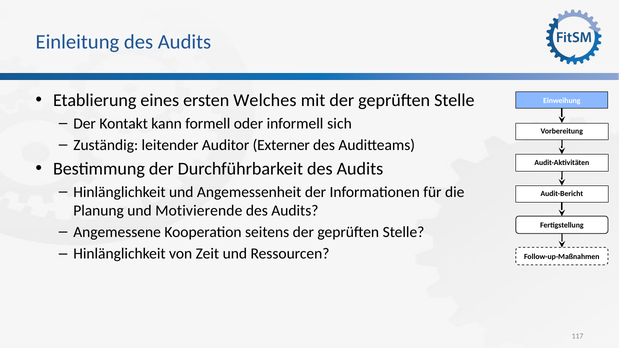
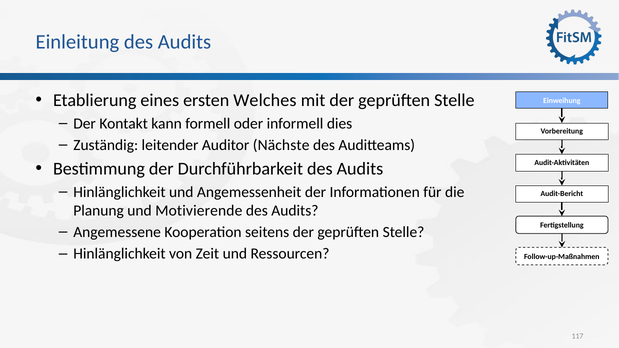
sich: sich -> dies (340, 124)
Externer: Externer -> Nächste (281, 145)
